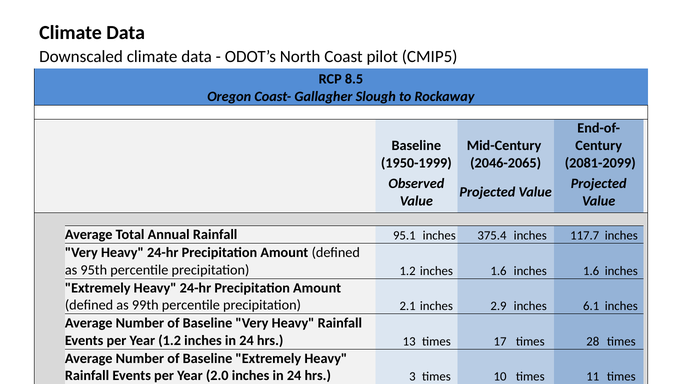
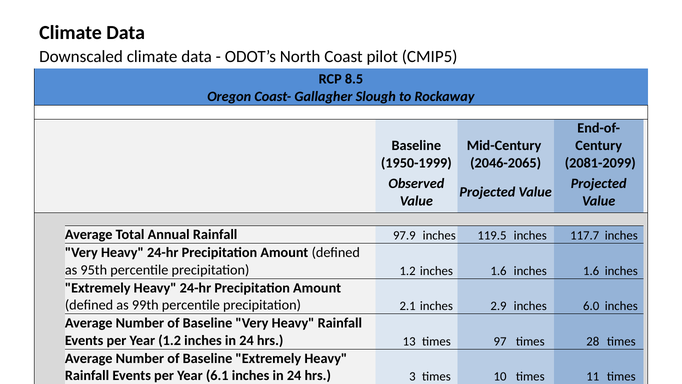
95.1: 95.1 -> 97.9 (404, 235)
375.4: 375.4 -> 119.5 (492, 235)
6.1: 6.1 -> 6.0 (591, 306)
17: 17 -> 97 (500, 341)
2.0: 2.0 -> 6.1 (217, 375)
